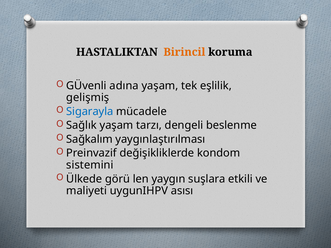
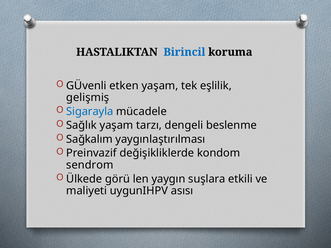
Birincil colour: orange -> blue (184, 52)
adına: adına -> etken (124, 86)
sistemini: sistemini -> sendrom (90, 165)
